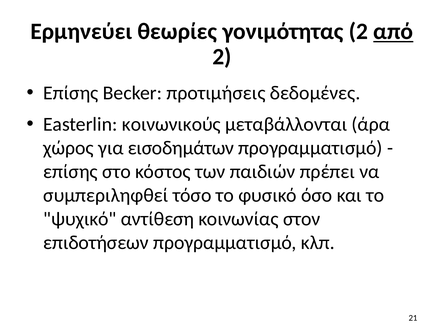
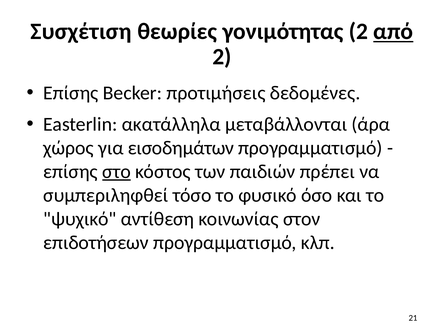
Ερμηνεύει: Ερμηνεύει -> Συσχέτιση (81, 31)
κοινωνικούς: κοινωνικούς -> ακατάλληλα (171, 124)
στο underline: none -> present (117, 172)
